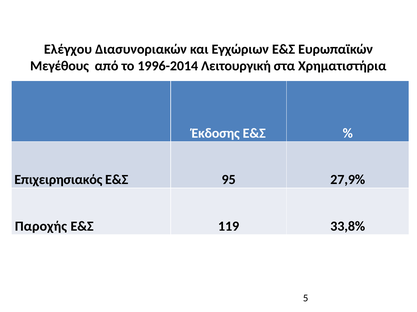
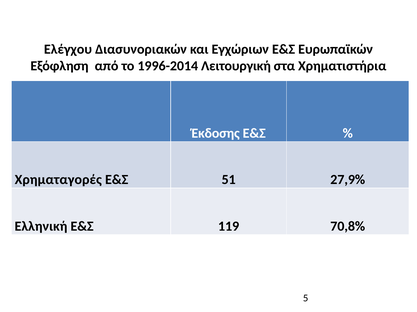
Μεγέθους: Μεγέθους -> Εξόφληση (59, 66)
Επιχειρησιακός: Επιχειρησιακός -> Χρηματαγορές (58, 180)
95: 95 -> 51 (229, 180)
Παροχής: Παροχής -> Ελληνική (41, 227)
33,8%: 33,8% -> 70,8% (348, 227)
